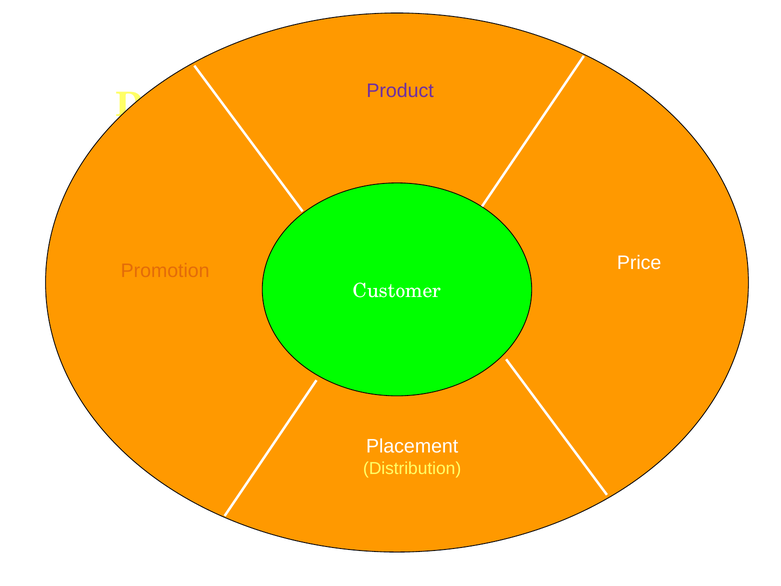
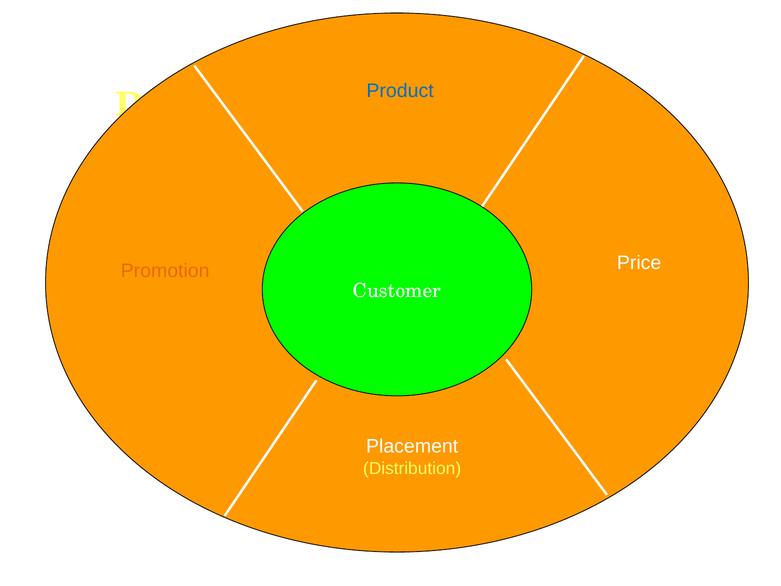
Product colour: purple -> blue (400, 91)
